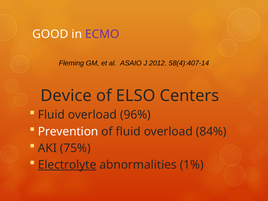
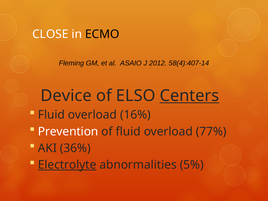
GOOD: GOOD -> CLOSE (50, 34)
ECMO colour: purple -> black (102, 34)
Centers underline: none -> present (189, 96)
96%: 96% -> 16% (135, 115)
84%: 84% -> 77% (211, 131)
75%: 75% -> 36% (75, 148)
1%: 1% -> 5% (192, 165)
